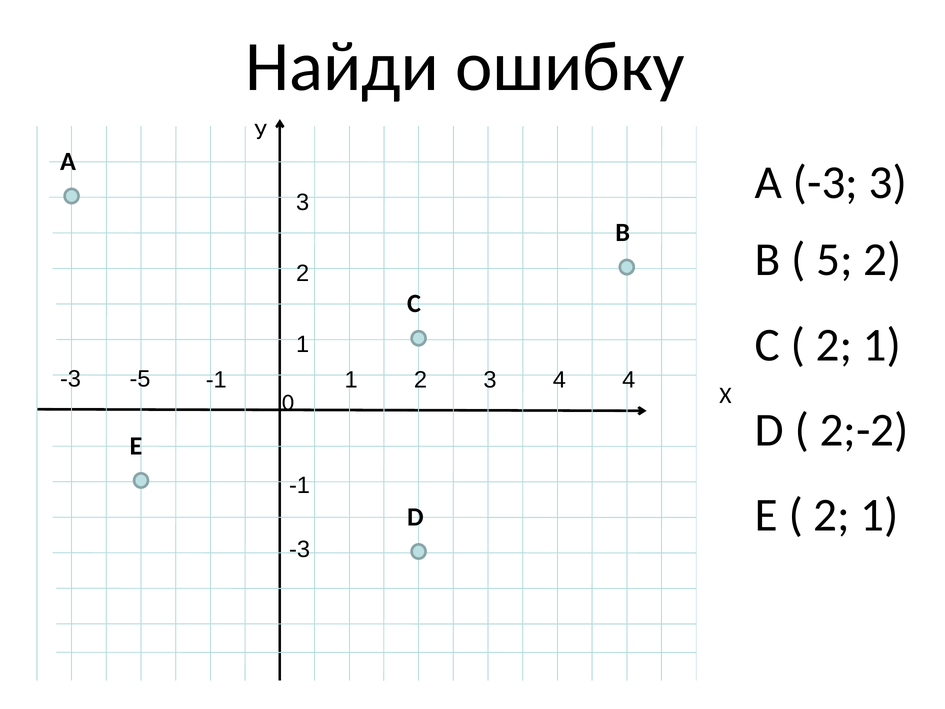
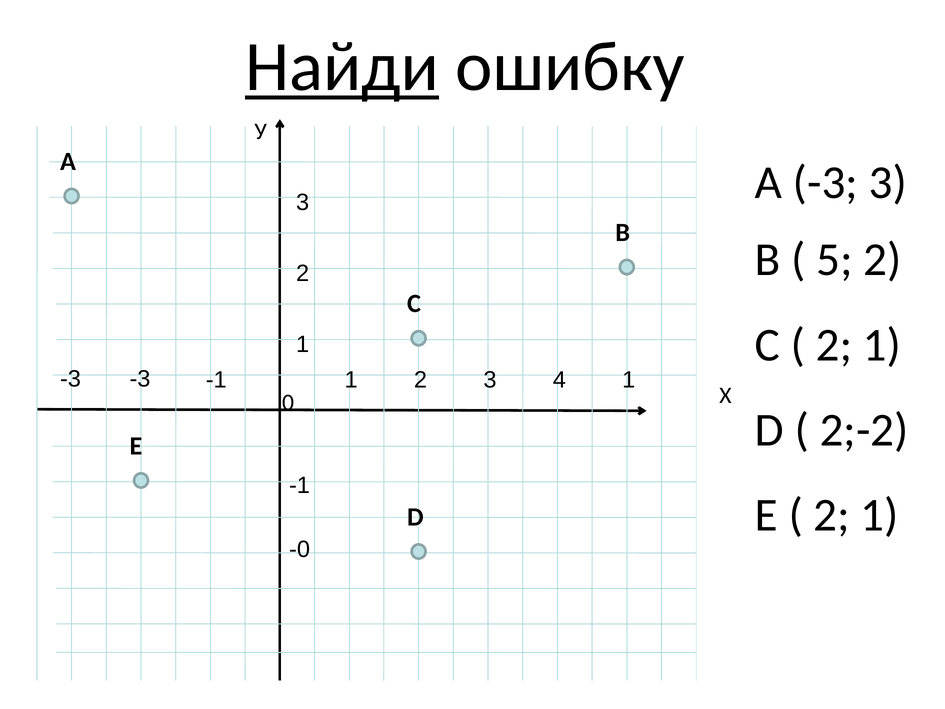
Найди underline: none -> present (342, 67)
-5: -5 -> -3 (140, 379)
4 4: 4 -> 1 (629, 380)
-3: -3 -> -0 (300, 549)
